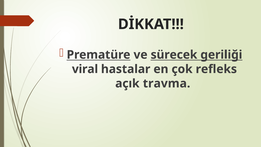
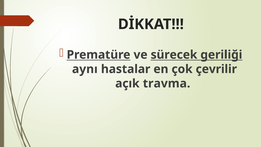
viral: viral -> aynı (85, 69)
refleks: refleks -> çevrilir (216, 69)
